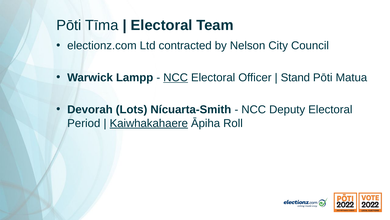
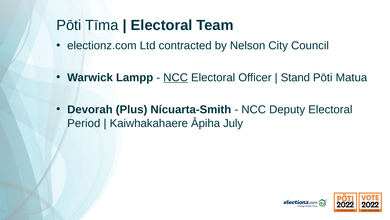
Lots: Lots -> Plus (132, 109)
Kaiwhakahaere underline: present -> none (149, 123)
Roll: Roll -> July (233, 123)
